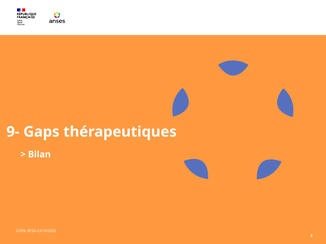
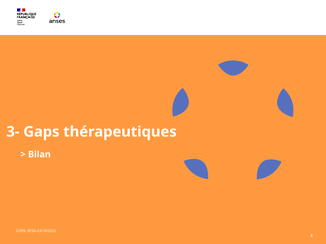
9-: 9- -> 3- (13, 132)
